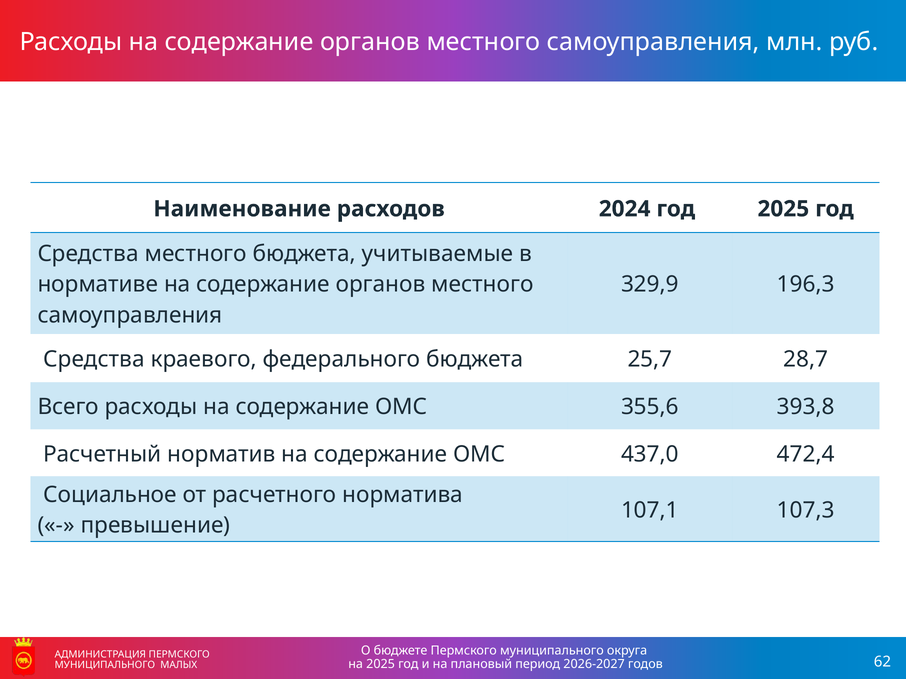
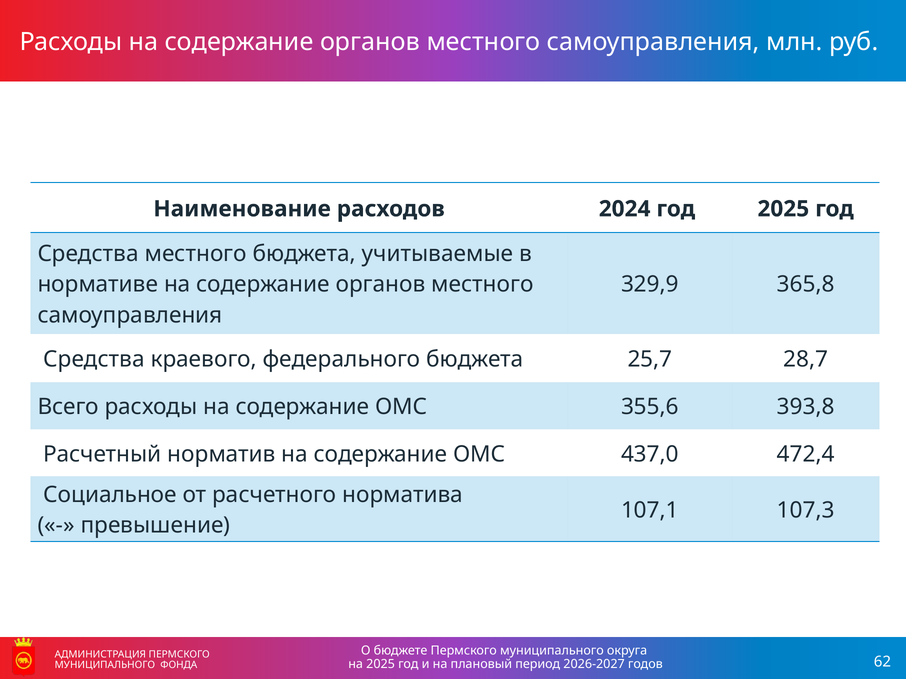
196,3: 196,3 -> 365,8 (806, 285)
МАЛЫХ: МАЛЫХ -> ФОНДА (179, 666)
